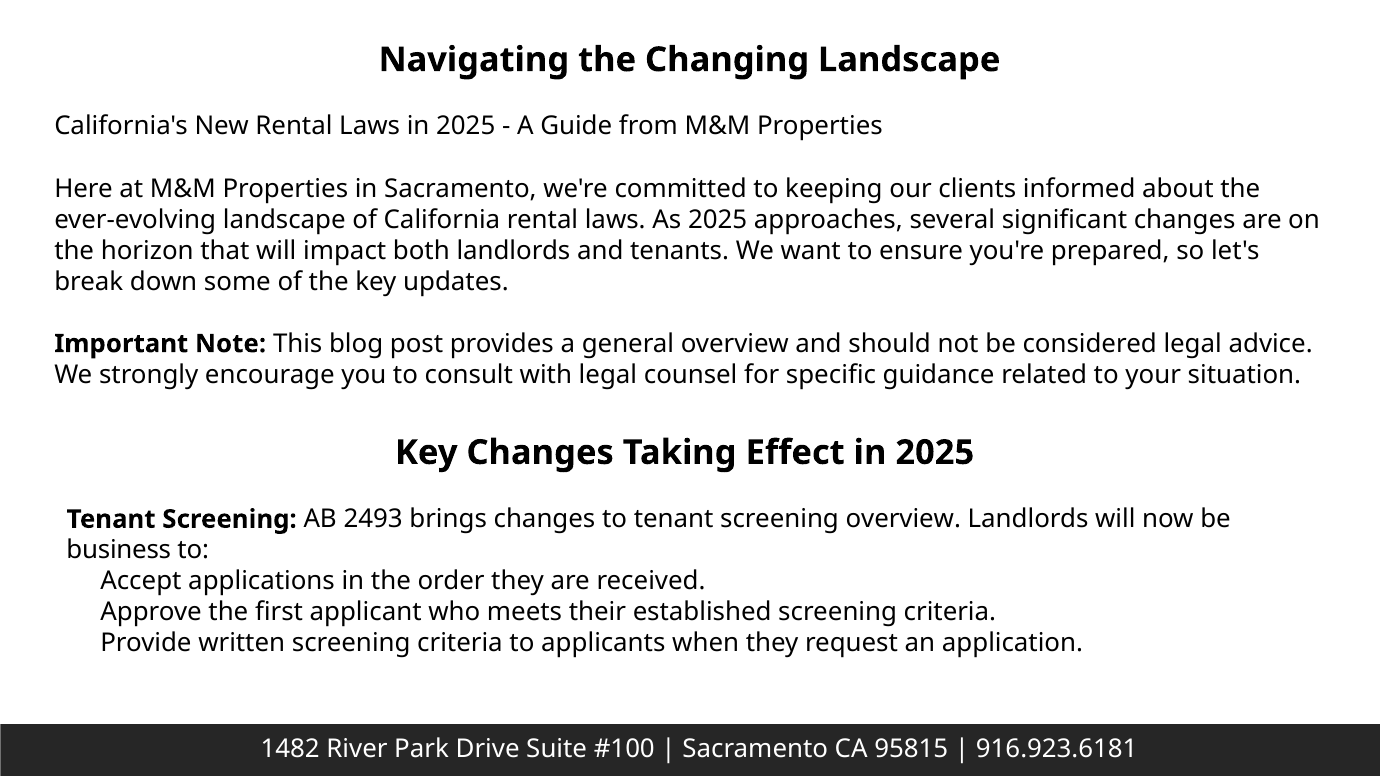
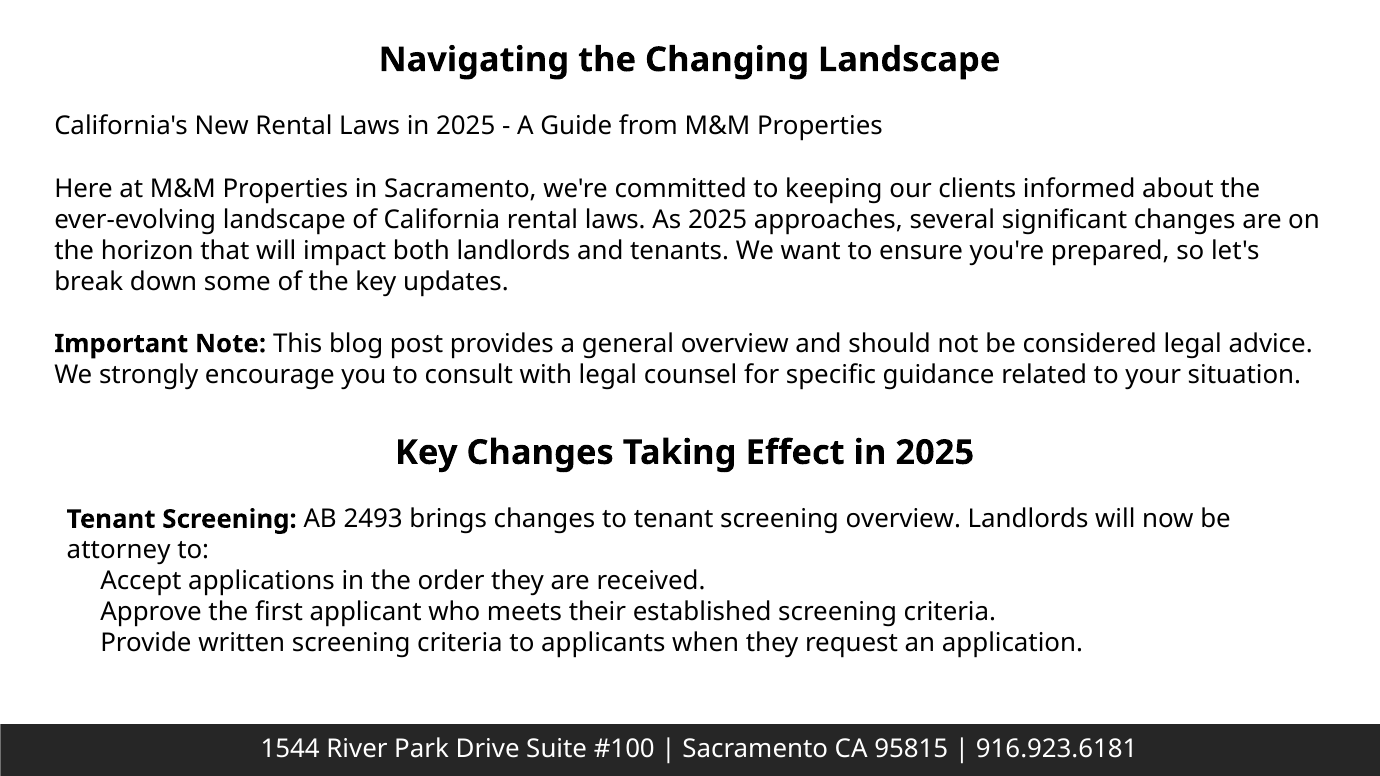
business: business -> attorney (119, 550)
1482: 1482 -> 1544 (290, 749)
